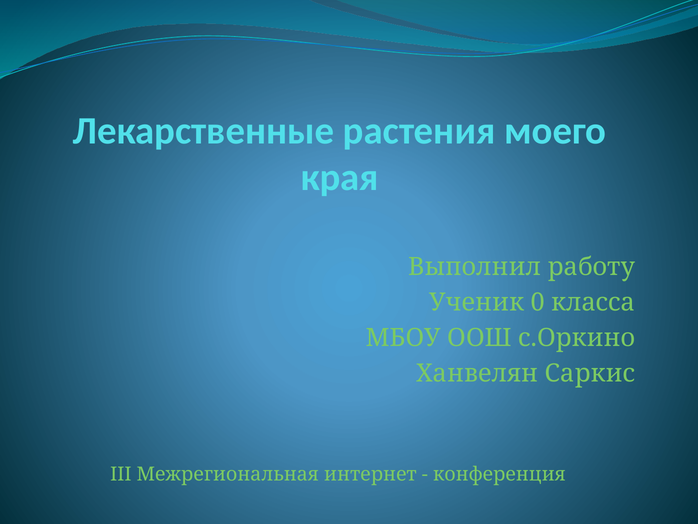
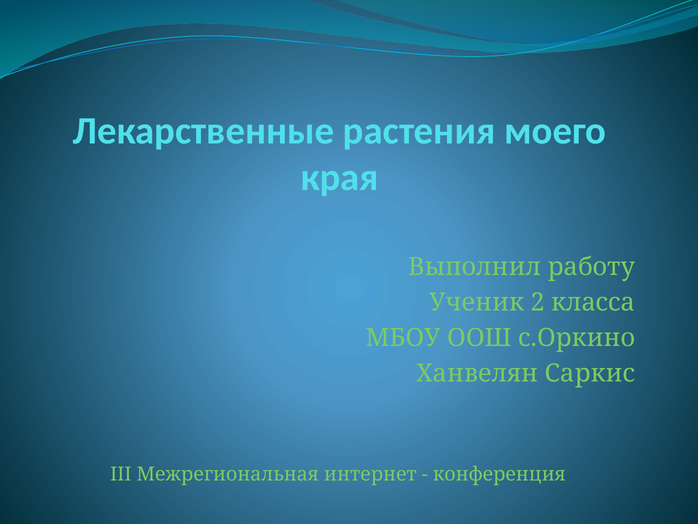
0: 0 -> 2 (538, 302)
